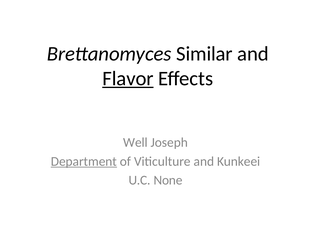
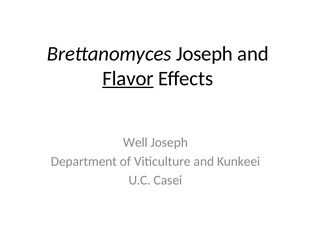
Brettanomyces Similar: Similar -> Joseph (204, 54)
Department underline: present -> none (84, 162)
None: None -> Casei (168, 180)
